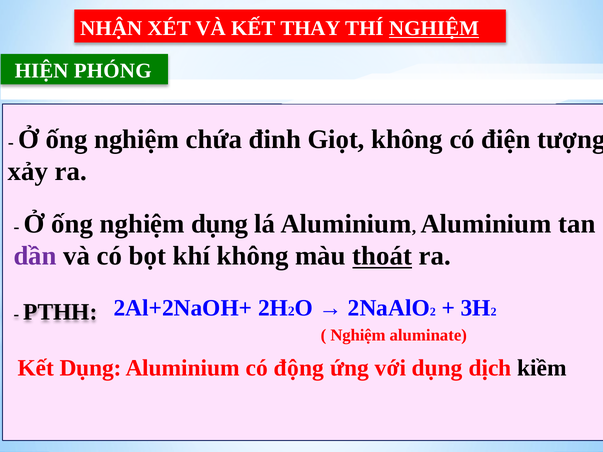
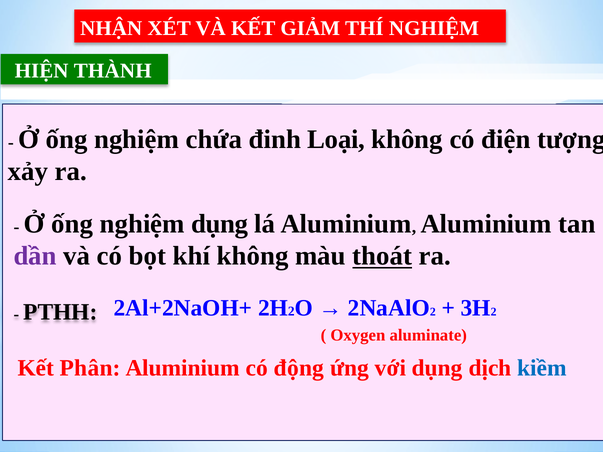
THAY: THAY -> GIẢM (310, 28)
NGHIỆM underline: present -> none (434, 28)
PHÓNG: PHÓNG -> THÀNH (113, 71)
Giọt: Giọt -> Loại (336, 139)
Nghiệm: Nghiệm -> Oxygen (358, 335)
Kết Dụng: Dụng -> Phân (90, 368)
kiềm colour: black -> blue (542, 368)
